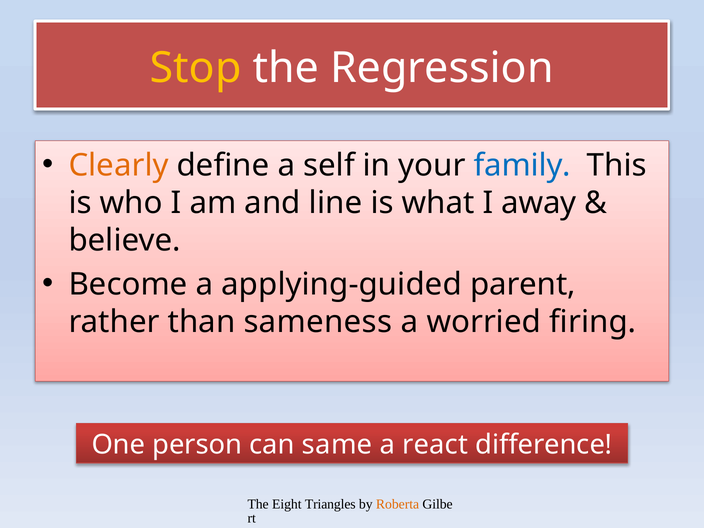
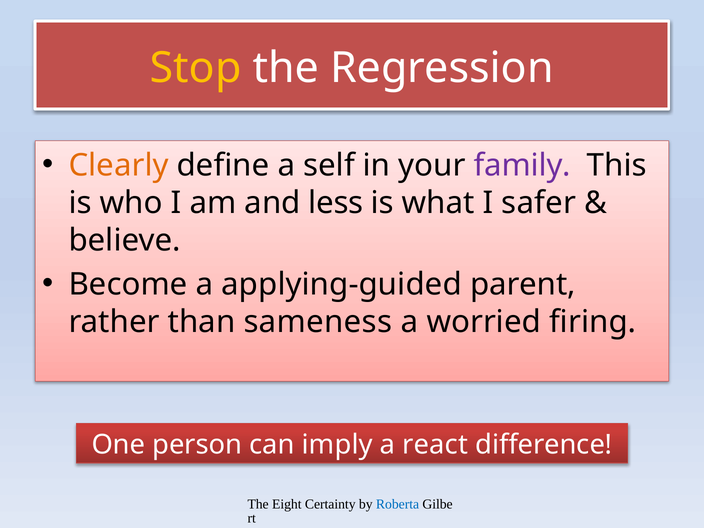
family colour: blue -> purple (522, 165)
line: line -> less (336, 203)
away: away -> safer (539, 203)
same: same -> imply (337, 445)
Triangles: Triangles -> Certainty (330, 504)
Roberta colour: orange -> blue (398, 504)
